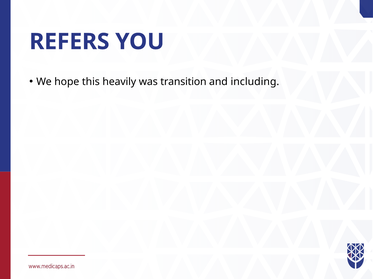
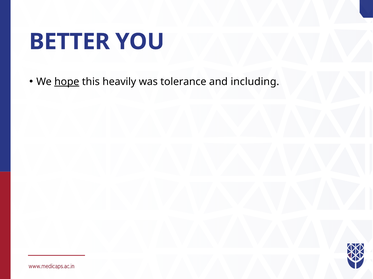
REFERS: REFERS -> BETTER (69, 42)
hope underline: none -> present (67, 82)
transition: transition -> tolerance (183, 82)
